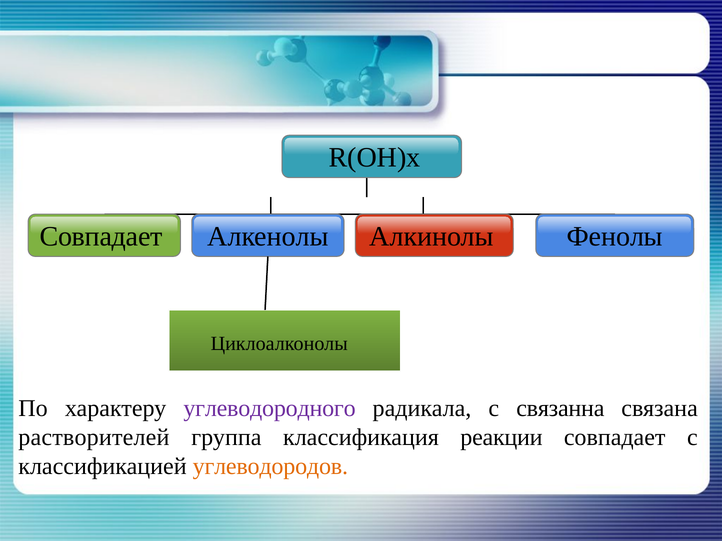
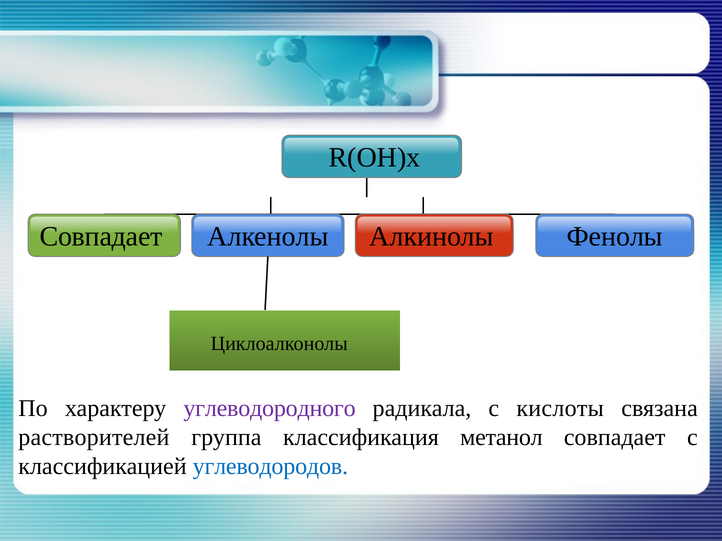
связанна: связанна -> кислоты (560, 409)
реакции: реакции -> метанол (501, 438)
углеводородов colour: orange -> blue (270, 467)
